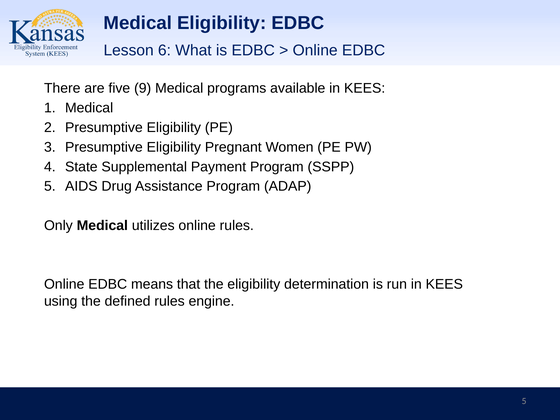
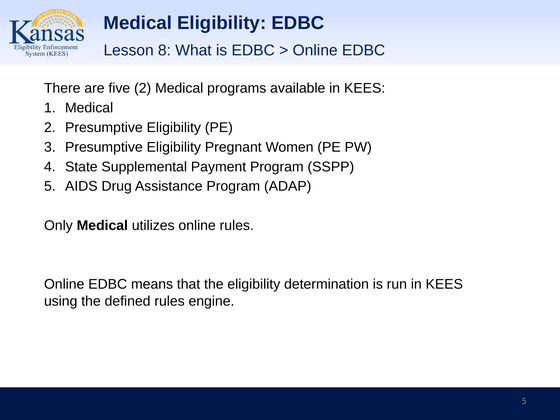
6: 6 -> 8 (164, 50)
five 9: 9 -> 2 (143, 88)
